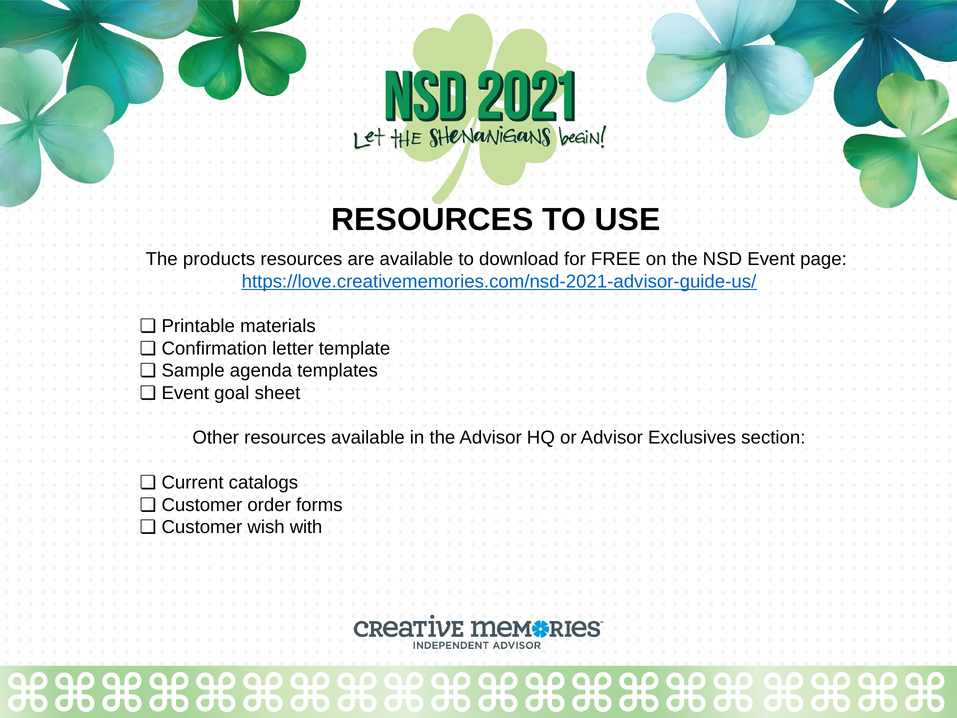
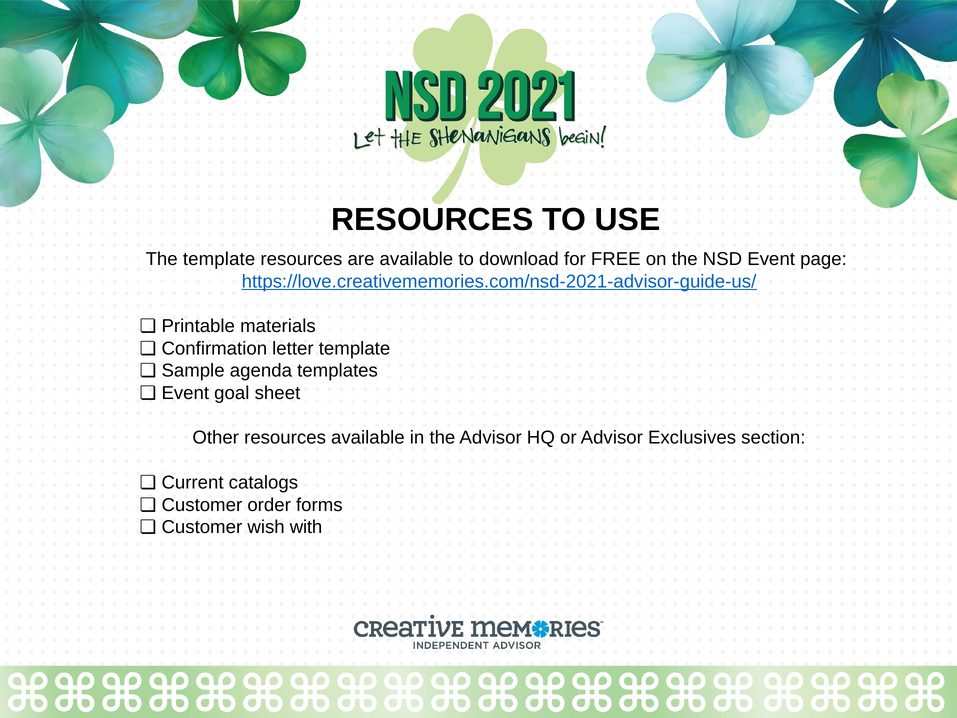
The products: products -> template (219, 259)
